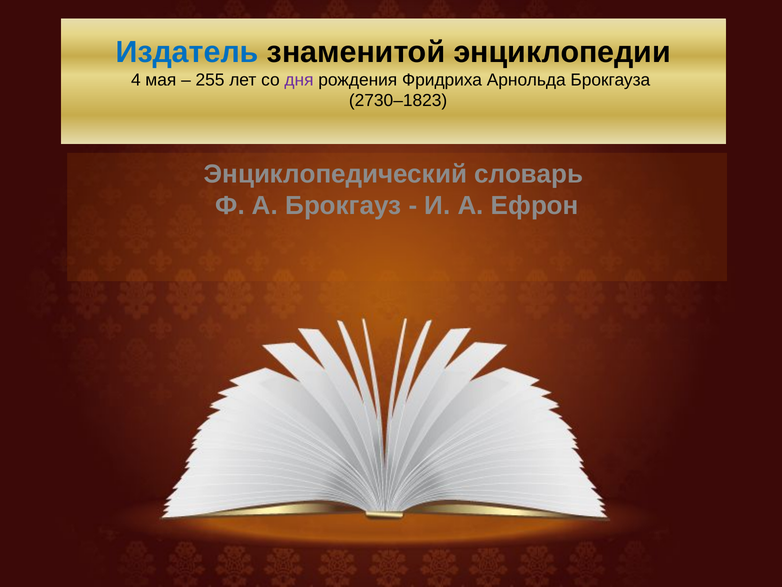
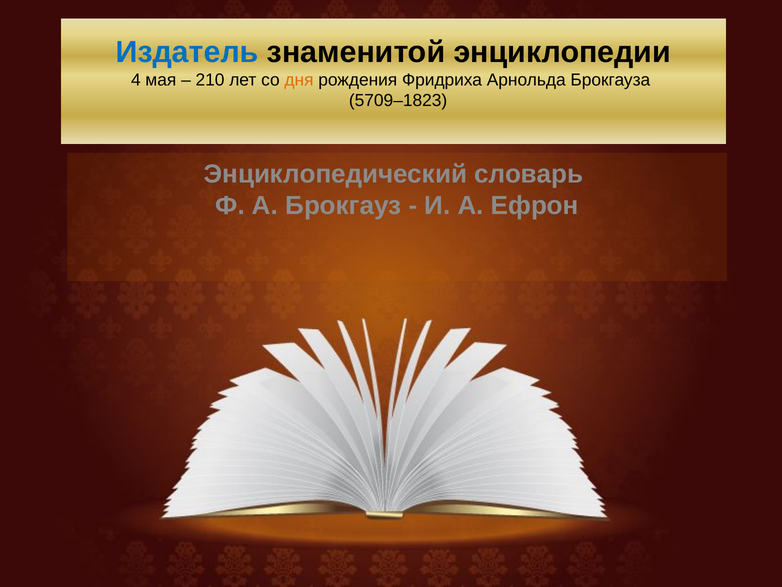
255: 255 -> 210 (210, 80)
дня colour: purple -> orange (299, 80)
2730–1823: 2730–1823 -> 5709–1823 (398, 101)
